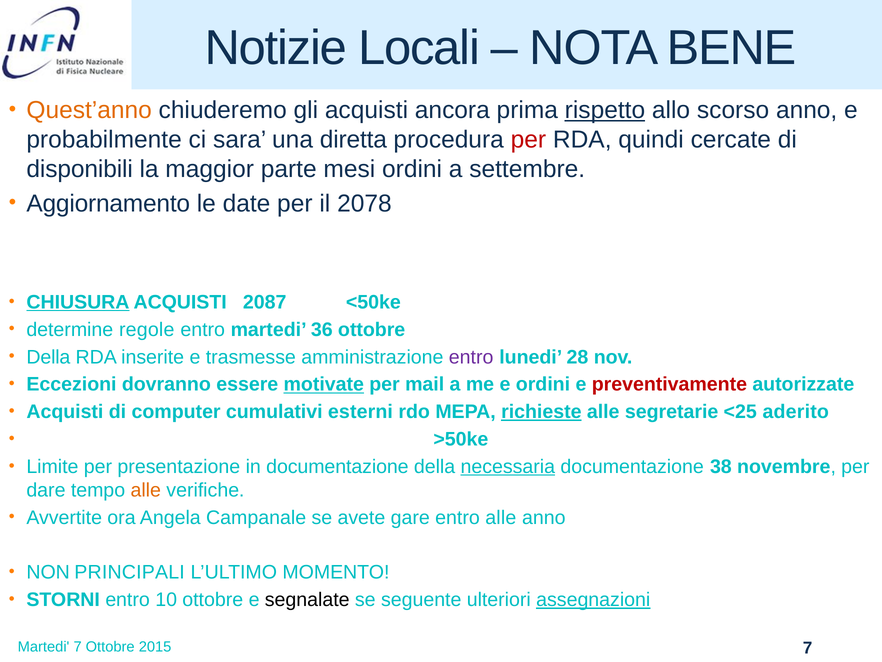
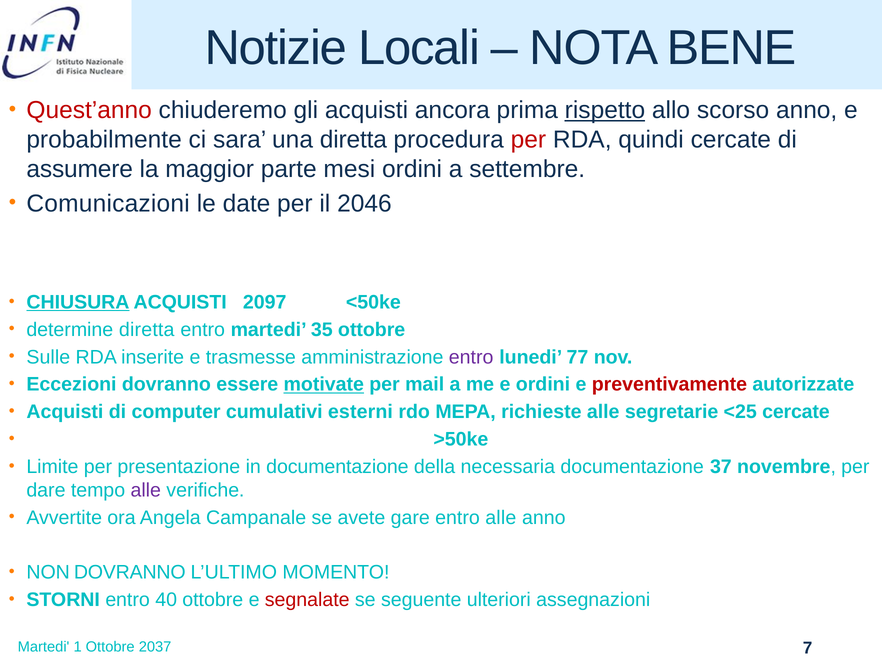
Quest’anno colour: orange -> red (89, 110)
disponibili: disponibili -> assumere (80, 169)
Aggiornamento: Aggiornamento -> Comunicazioni (108, 203)
2078: 2078 -> 2046 (364, 203)
2087: 2087 -> 2097 (265, 302)
determine regole: regole -> diretta (147, 329)
36: 36 -> 35 (322, 329)
Della: Della -> Sulle (48, 357)
28: 28 -> 77 (577, 357)
richieste underline: present -> none (541, 412)
<25 aderito: aderito -> cercate (796, 412)
necessaria underline: present -> none (508, 466)
38: 38 -> 37 (721, 466)
alle colour: orange -> purple (146, 490)
NON PRINCIPALI: PRINCIPALI -> DOVRANNO (130, 572)
10: 10 -> 40 (166, 599)
segnalate colour: black -> red (307, 599)
assegnazioni underline: present -> none (593, 599)
Martedi 7: 7 -> 1 (78, 647)
2015: 2015 -> 2037 (155, 647)
